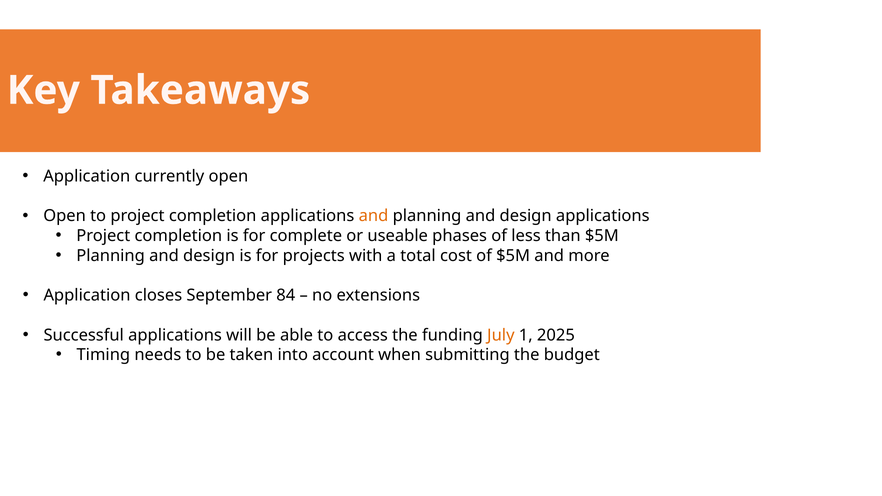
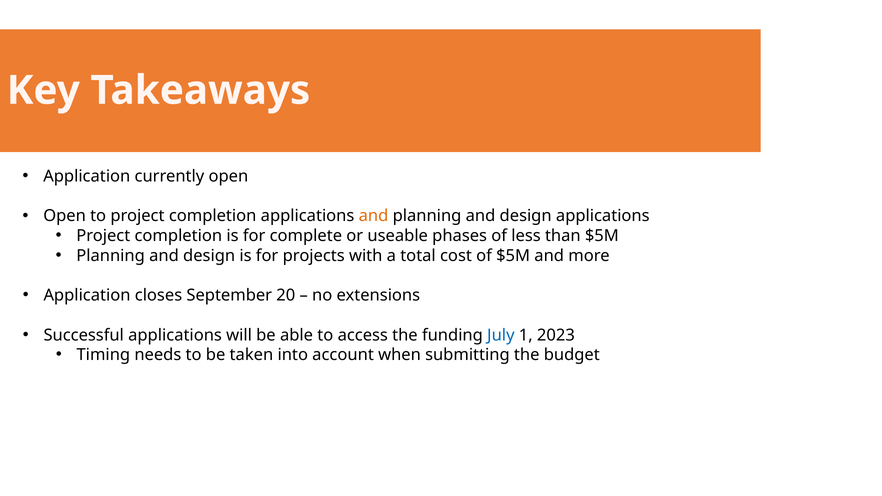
84: 84 -> 20 (286, 295)
July colour: orange -> blue (501, 335)
2025: 2025 -> 2023 (556, 335)
